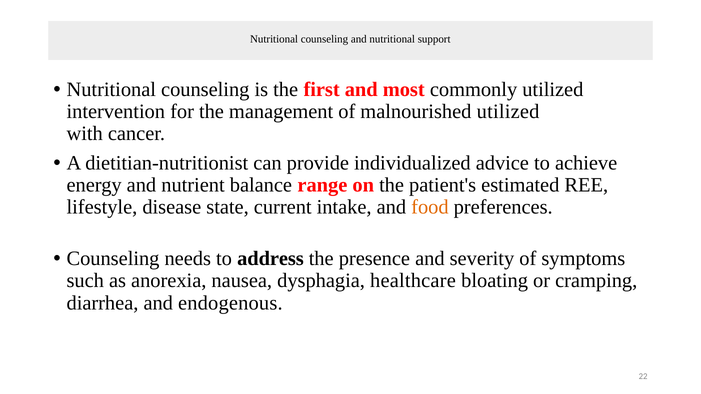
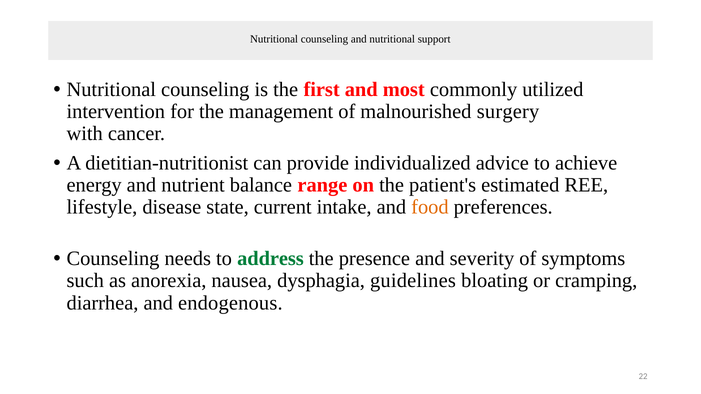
malnourished utilized: utilized -> surgery (508, 112)
address colour: black -> green (270, 259)
healthcare: healthcare -> guidelines (413, 281)
